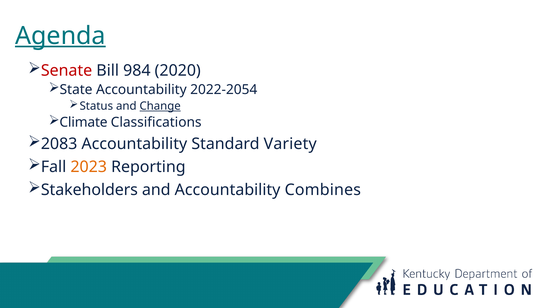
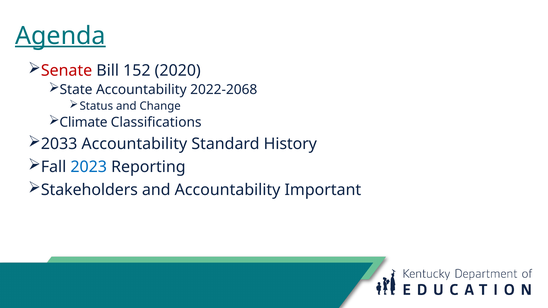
984: 984 -> 152 (137, 71)
2022-2054: 2022-2054 -> 2022-2068 (224, 90)
Change underline: present -> none (160, 106)
2083: 2083 -> 2033 (59, 144)
Variety: Variety -> History (290, 144)
2023 colour: orange -> blue (89, 167)
Combines: Combines -> Important (323, 190)
